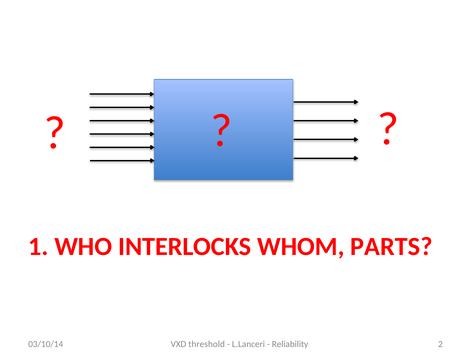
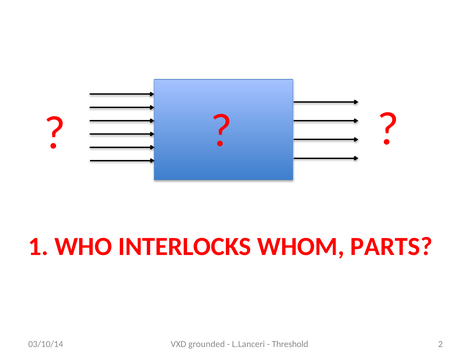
threshold: threshold -> grounded (207, 344)
Reliability: Reliability -> Threshold (290, 344)
